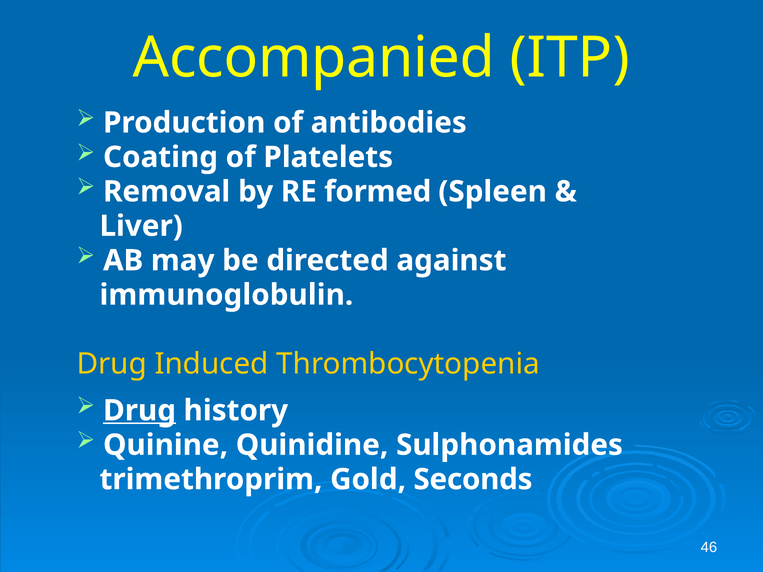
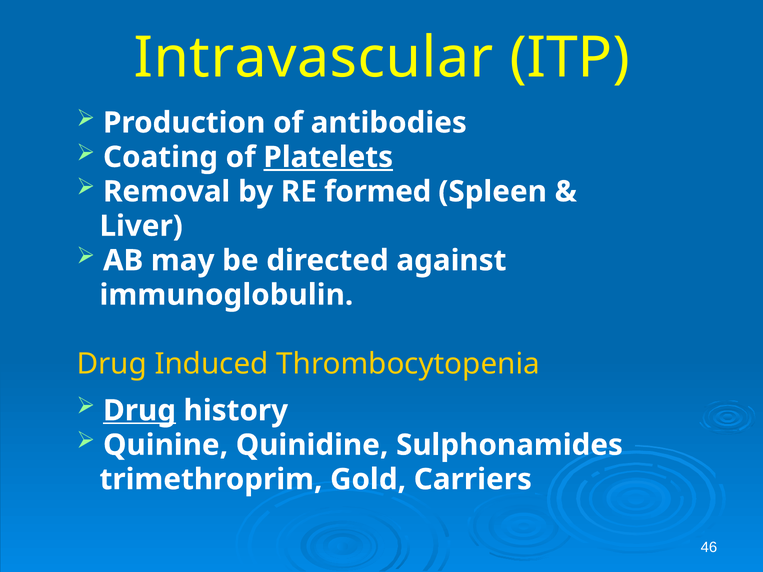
Accompanied: Accompanied -> Intravascular (314, 58)
Platelets underline: none -> present (328, 157)
Seconds: Seconds -> Carriers (473, 480)
